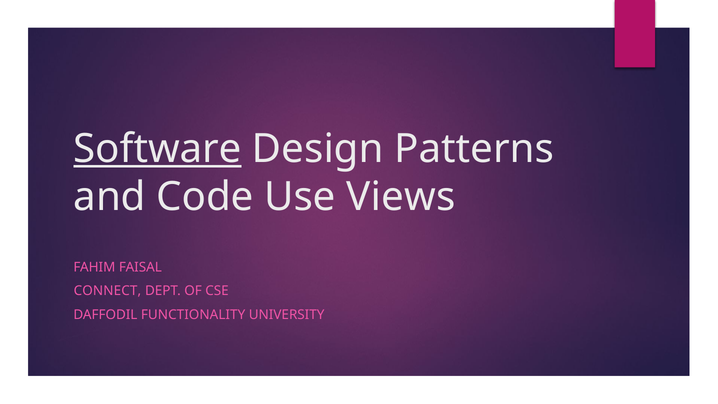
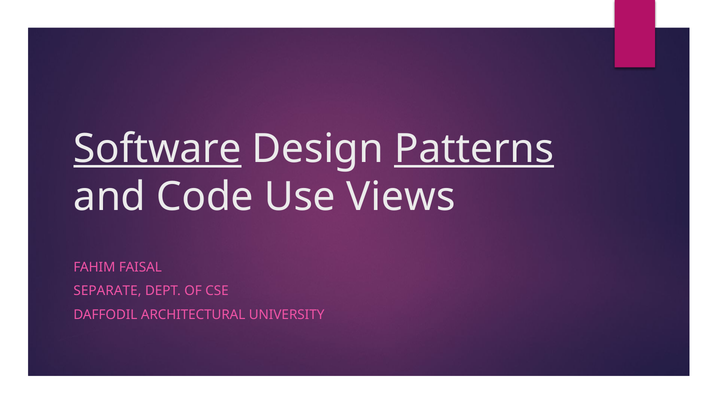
Patterns underline: none -> present (474, 149)
CONNECT: CONNECT -> SEPARATE (107, 291)
FUNCTIONALITY: FUNCTIONALITY -> ARCHITECTURAL (193, 315)
